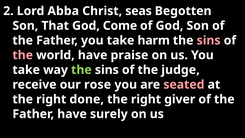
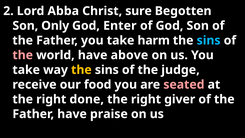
seas: seas -> sure (139, 11)
That: That -> Only (55, 26)
Come: Come -> Enter (120, 26)
sins colour: pink -> light blue (209, 40)
praise: praise -> above (129, 55)
the colour: light green -> yellow (81, 70)
rose: rose -> food (98, 84)
surely: surely -> praise (109, 114)
